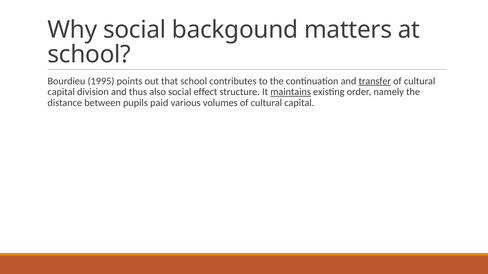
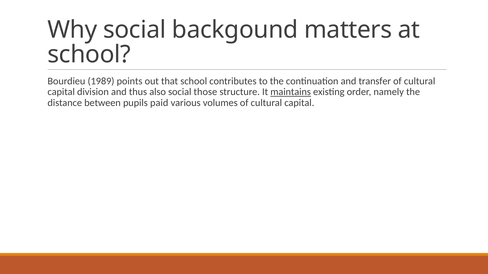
1995: 1995 -> 1989 (101, 81)
transfer underline: present -> none (375, 81)
effect: effect -> those (205, 92)
